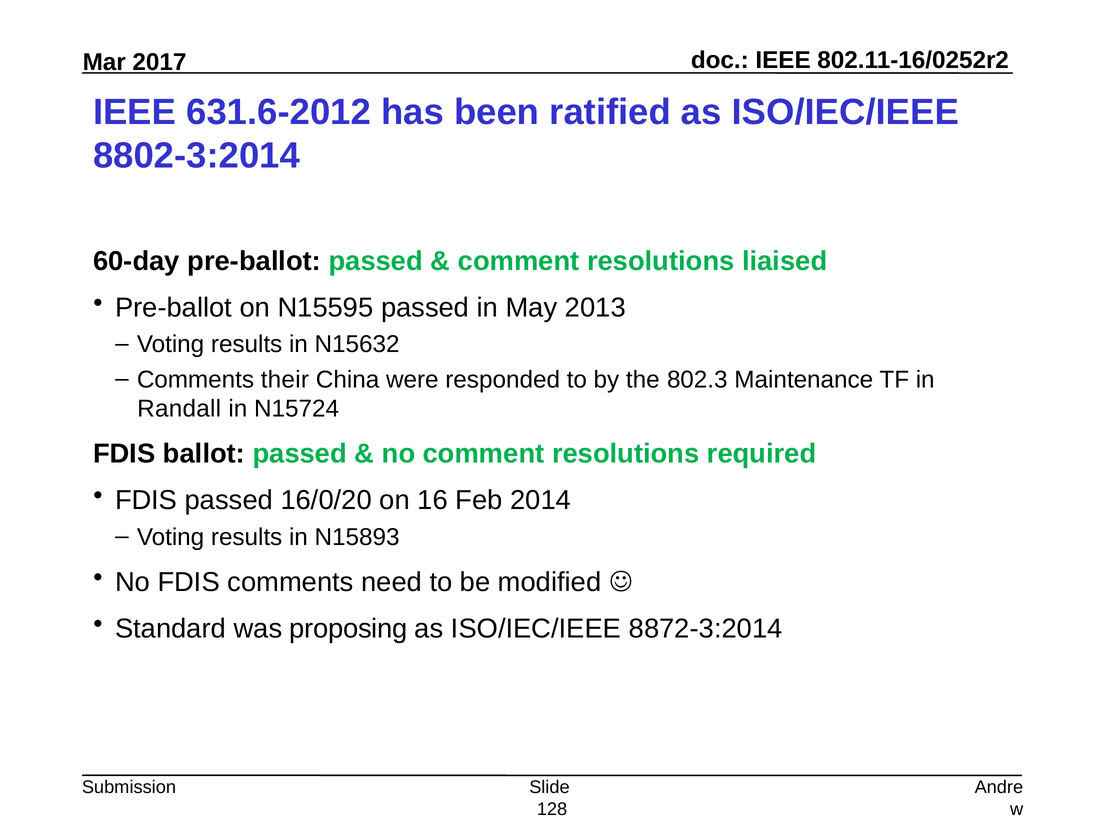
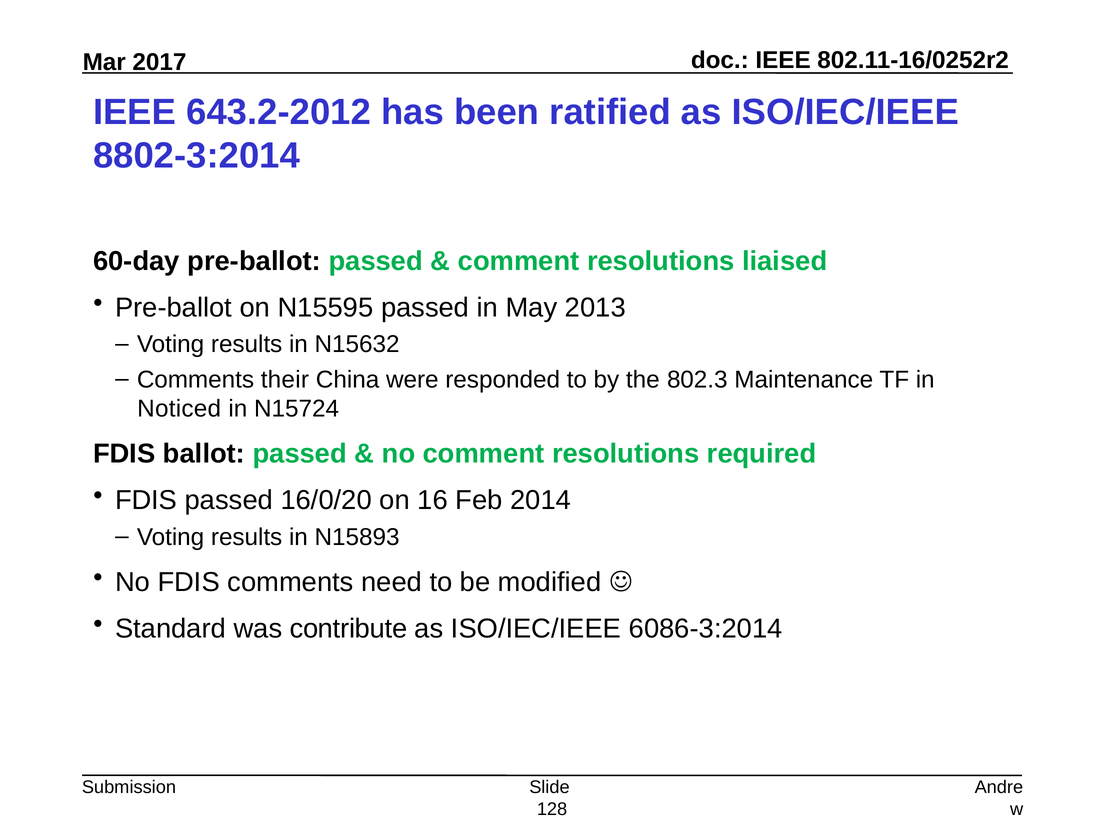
631.6-2012: 631.6-2012 -> 643.2-2012 (279, 112)
Randall: Randall -> Noticed (179, 409)
proposing: proposing -> contribute (348, 629)
8872-3:2014: 8872-3:2014 -> 6086-3:2014 (706, 629)
